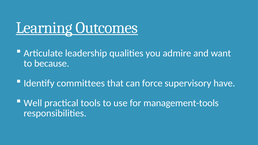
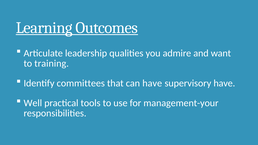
because: because -> training (52, 63)
can force: force -> have (152, 83)
management-tools: management-tools -> management-your (181, 103)
